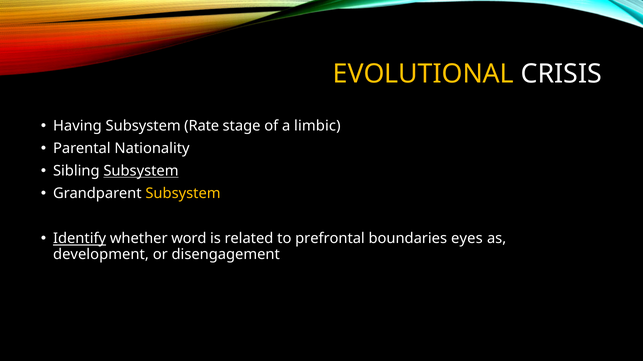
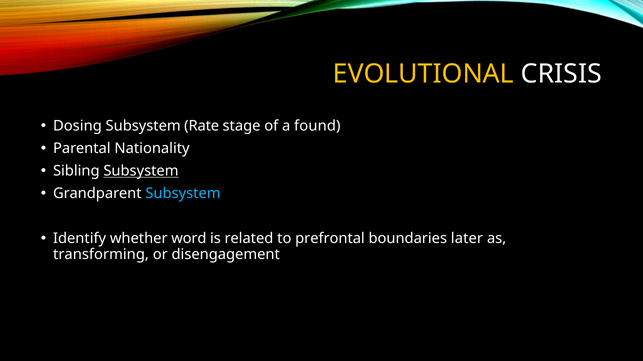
Having: Having -> Dosing (77, 126)
limbic: limbic -> found (317, 126)
Subsystem colour: yellow -> light blue (183, 194)
Identify underline: present -> none (80, 239)
eyes: eyes -> later (467, 239)
development: development -> transforming (101, 255)
